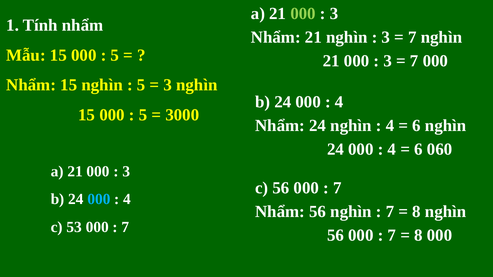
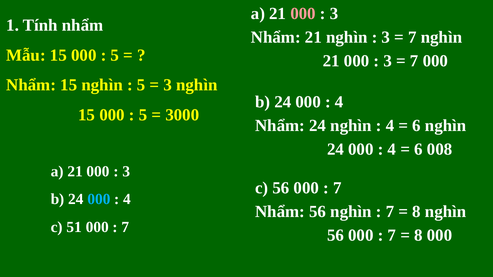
000 colour: light green -> pink (303, 14)
060: 060 -> 008 (440, 149)
53: 53 -> 51 (74, 227)
